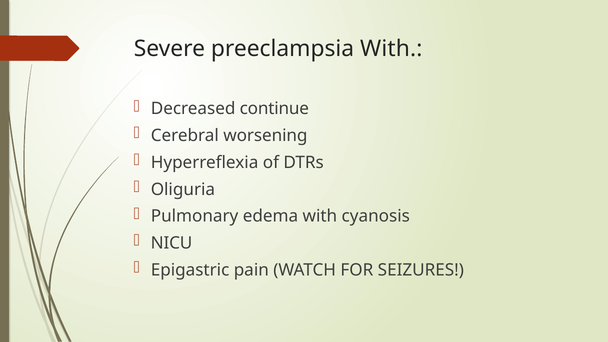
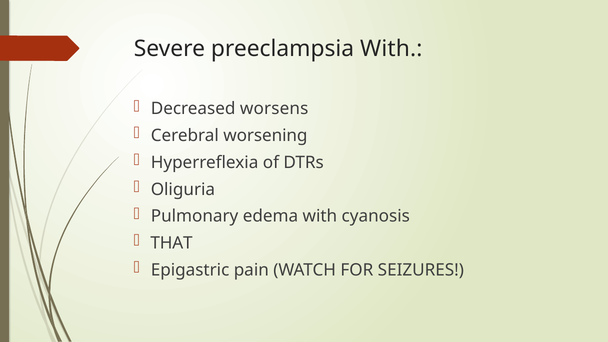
continue: continue -> worsens (274, 109)
NICU: NICU -> THAT (172, 243)
